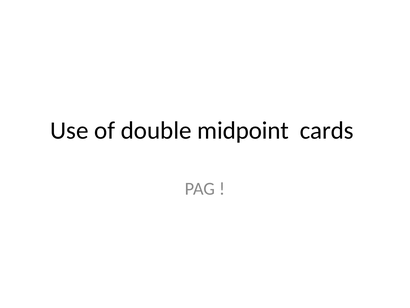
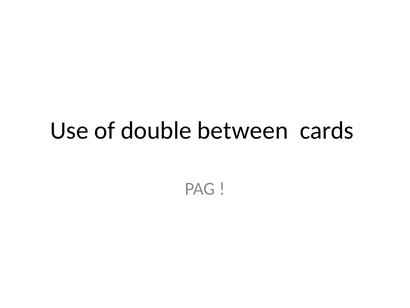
midpoint: midpoint -> between (243, 130)
